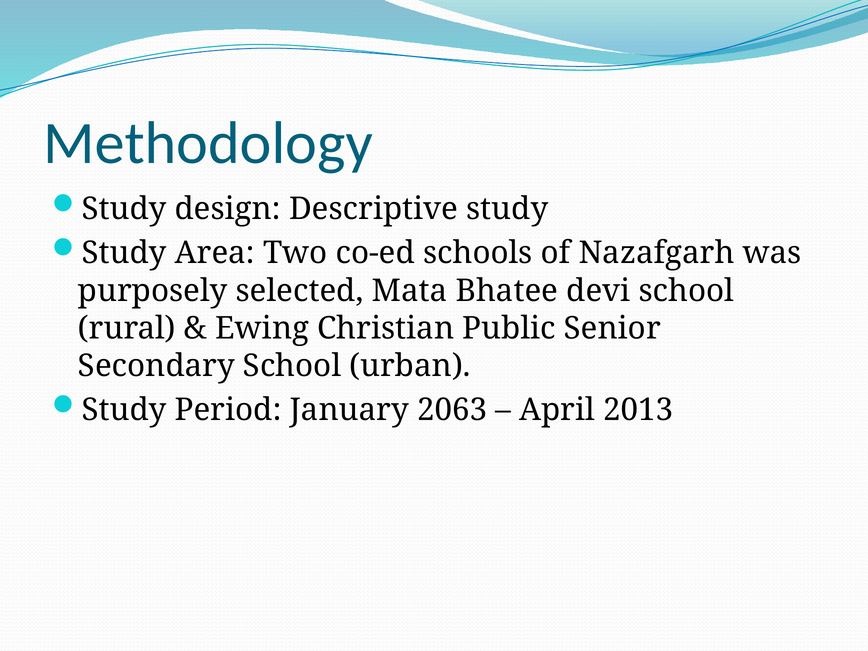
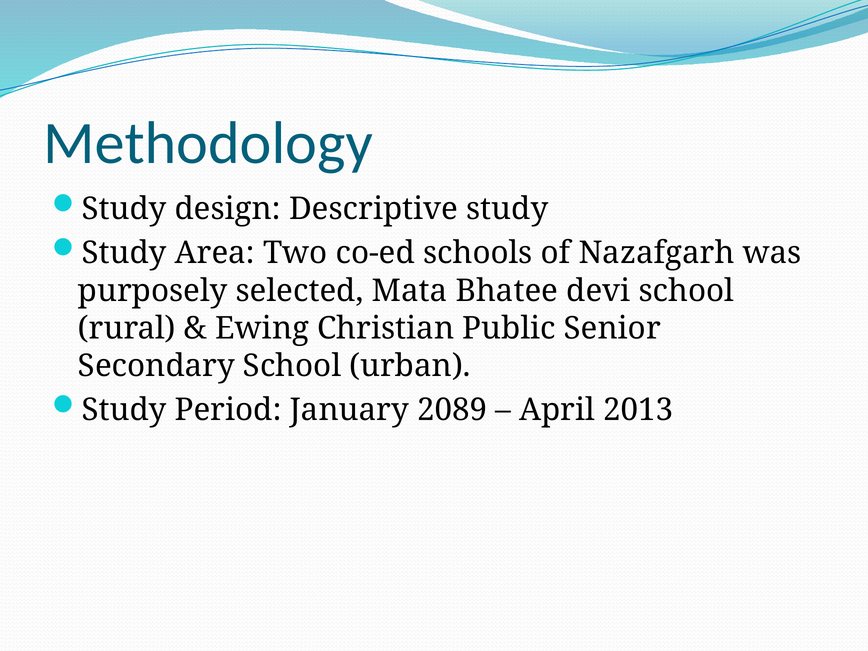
2063: 2063 -> 2089 (452, 410)
